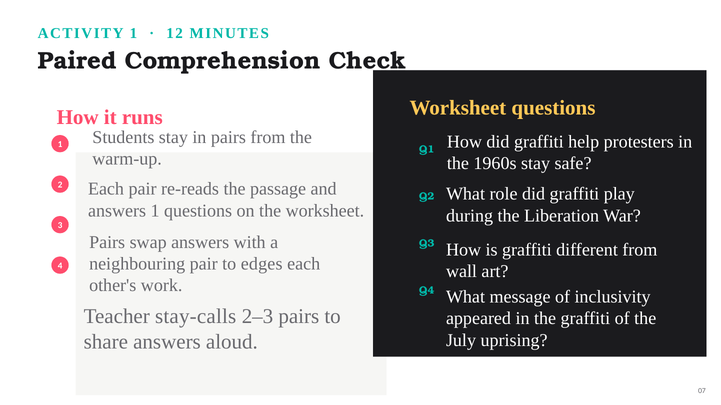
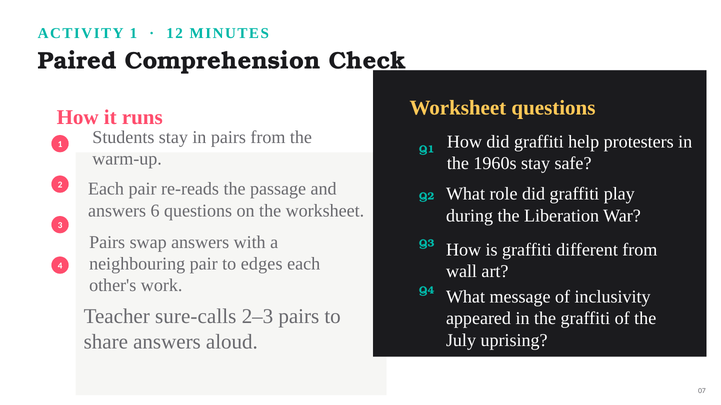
answers 1: 1 -> 6 (155, 211)
stay-calls: stay-calls -> sure-calls (196, 317)
